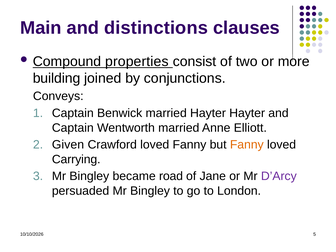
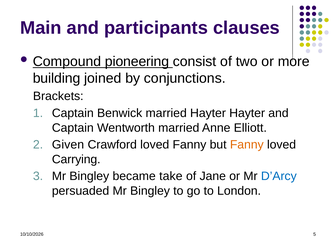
distinctions: distinctions -> participants (156, 28)
properties: properties -> pioneering (137, 61)
Conveys: Conveys -> Brackets (58, 96)
road: road -> take (171, 176)
D’Arcy colour: purple -> blue (279, 176)
